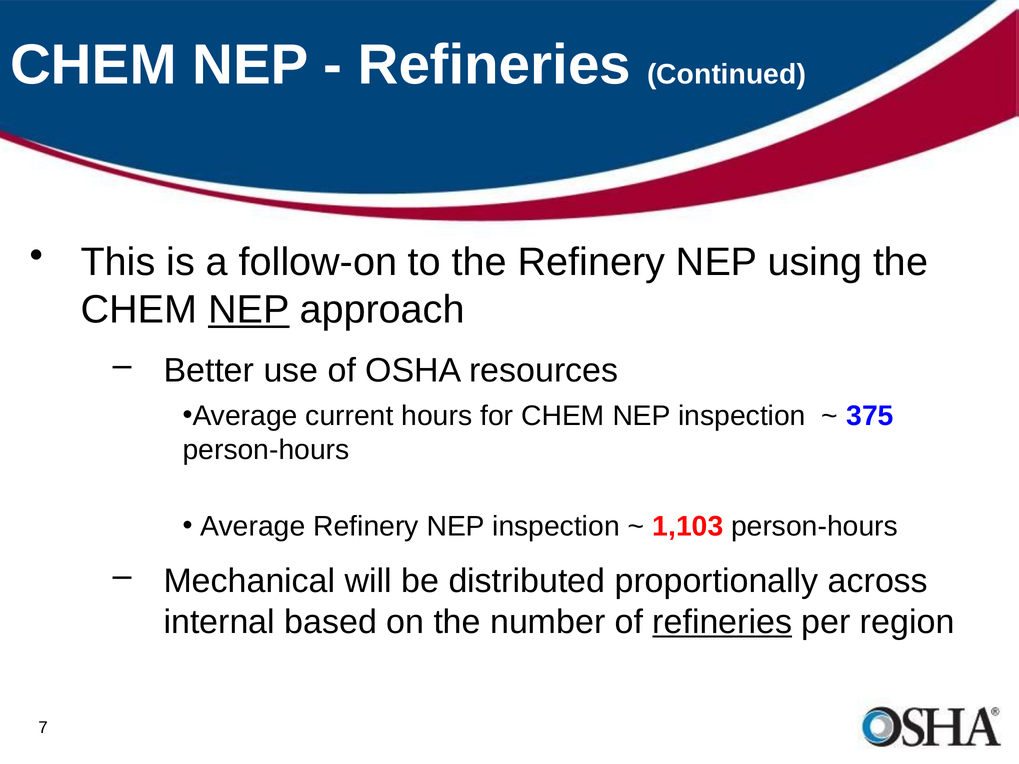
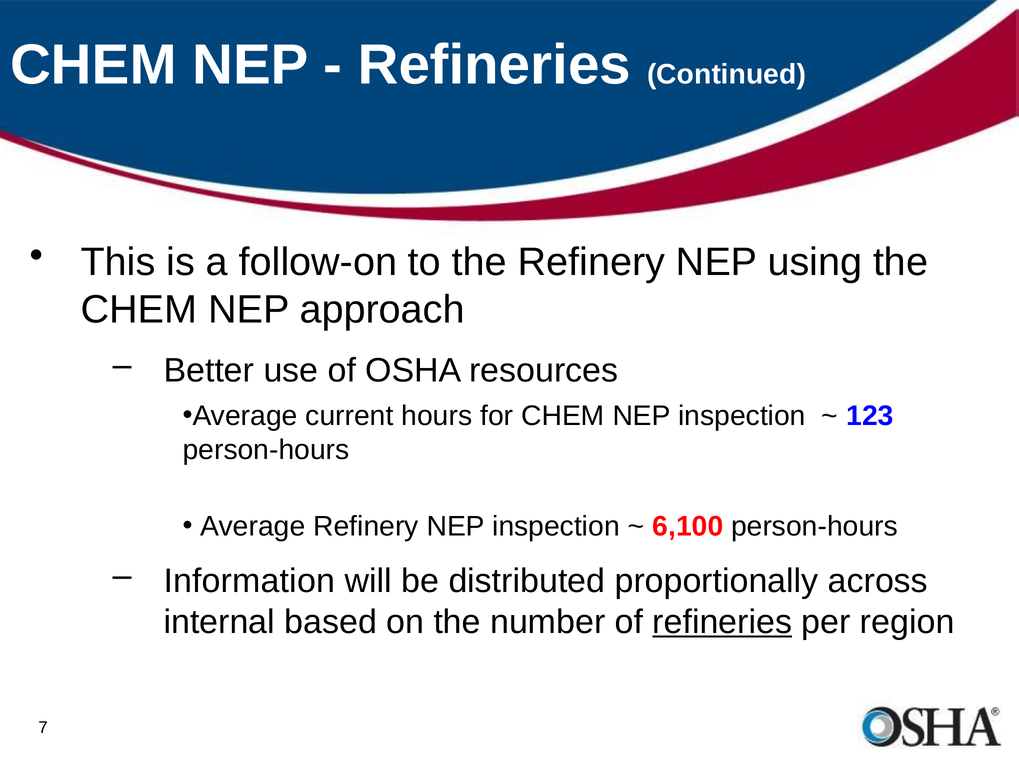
NEP underline: present -> none (249, 310)
375: 375 -> 123 (870, 416)
1,103: 1,103 -> 6,100 (688, 527)
Mechanical: Mechanical -> Information (249, 581)
